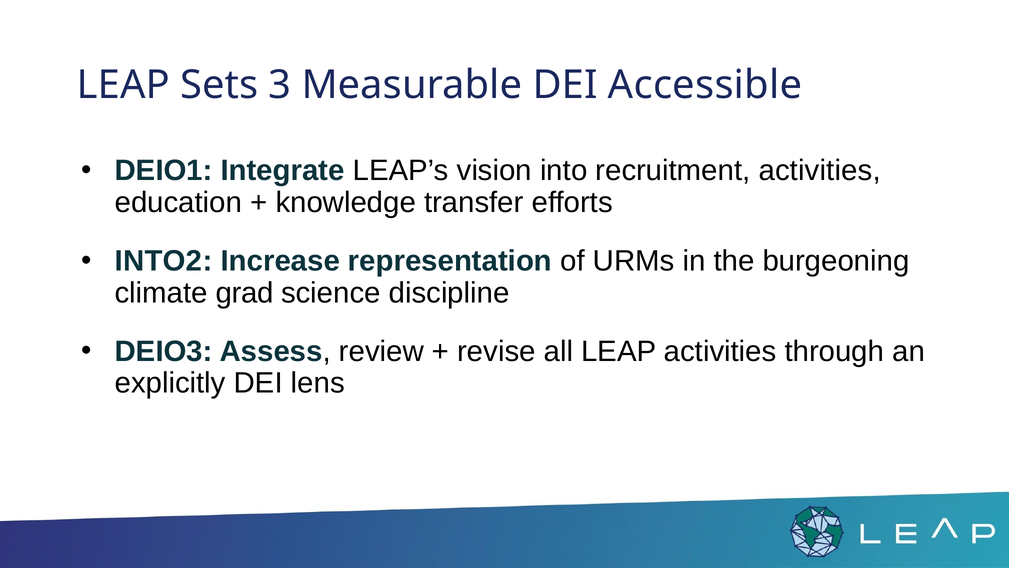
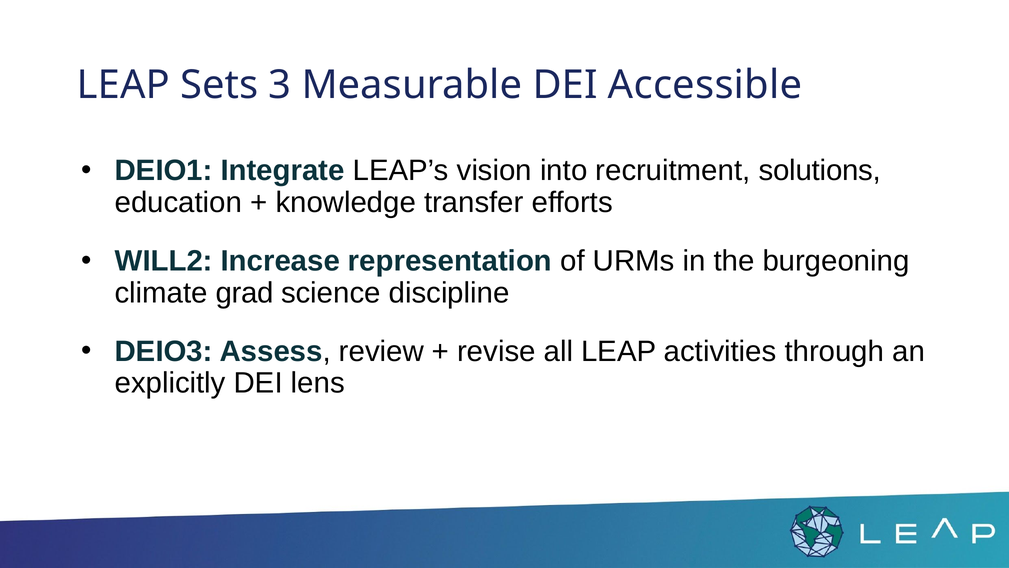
recruitment activities: activities -> solutions (820, 171)
INTO2: INTO2 -> WILL2 (164, 261)
